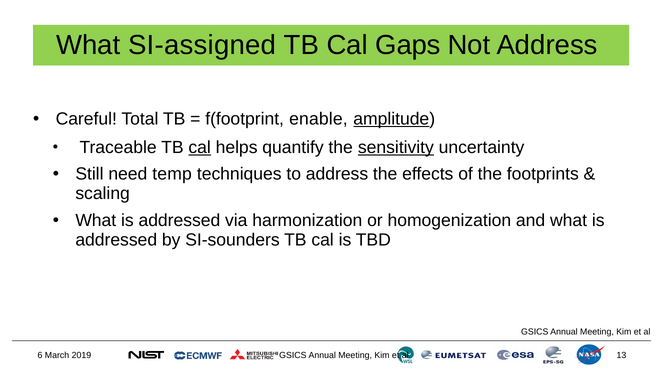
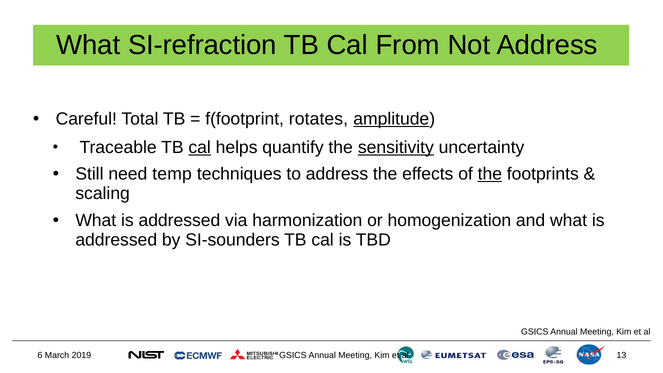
SI-assigned: SI-assigned -> SI-refraction (202, 45)
Gaps: Gaps -> From (408, 45)
enable: enable -> rotates (318, 119)
the underline: none -> present (490, 174)
